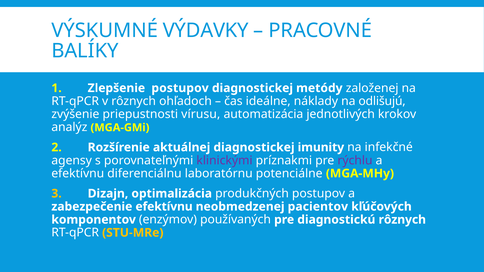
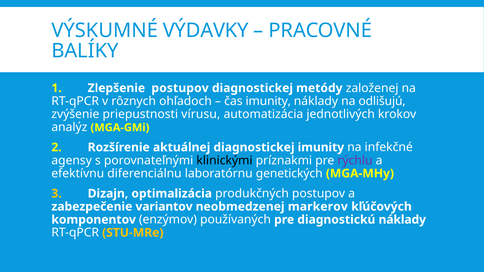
čas ideálne: ideálne -> imunity (268, 101)
klinickými colour: purple -> black (224, 161)
potenciálne: potenciálne -> genetických (289, 174)
zabezpečenie efektívnu: efektívnu -> variantov (164, 207)
pacientov: pacientov -> markerov (318, 207)
diagnostickú rôznych: rôznych -> náklady (402, 220)
